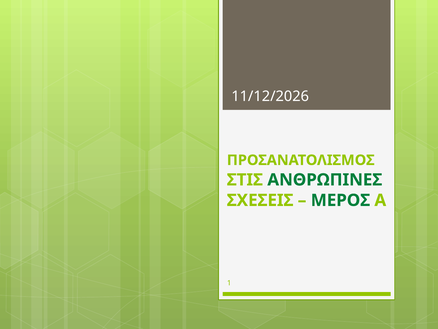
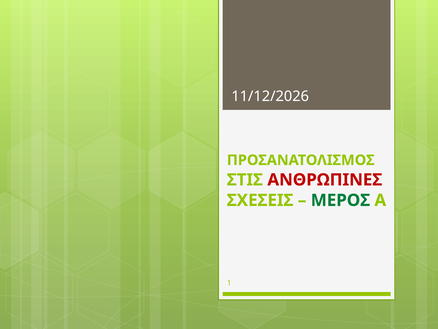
ΑΝΘΡΩΠΙΝΕΣ colour: green -> red (325, 180)
